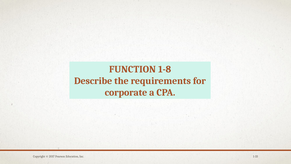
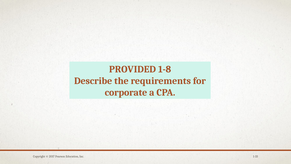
FUNCTION: FUNCTION -> PROVIDED (132, 69)
